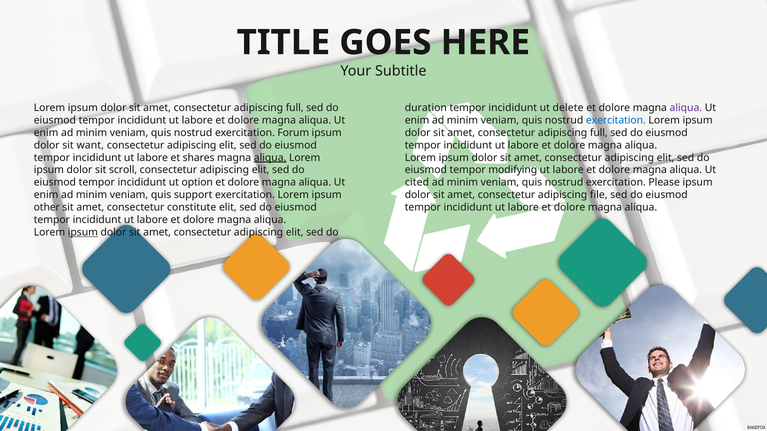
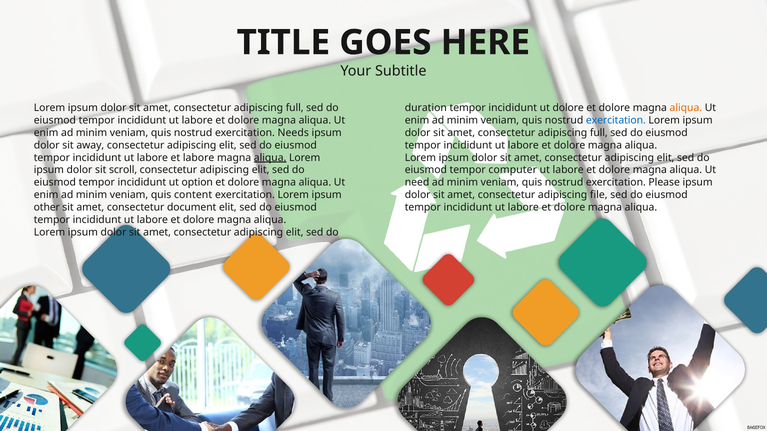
ut delete: delete -> dolore (568, 108)
aliqua colour: purple -> orange (686, 108)
Forum: Forum -> Needs (293, 133)
want: want -> away (90, 145)
et shares: shares -> labore (199, 158)
modifying: modifying -> computer (513, 170)
cited: cited -> need (417, 183)
support: support -> content (193, 195)
constitute: constitute -> document (192, 208)
ipsum underline: present -> none (83, 233)
